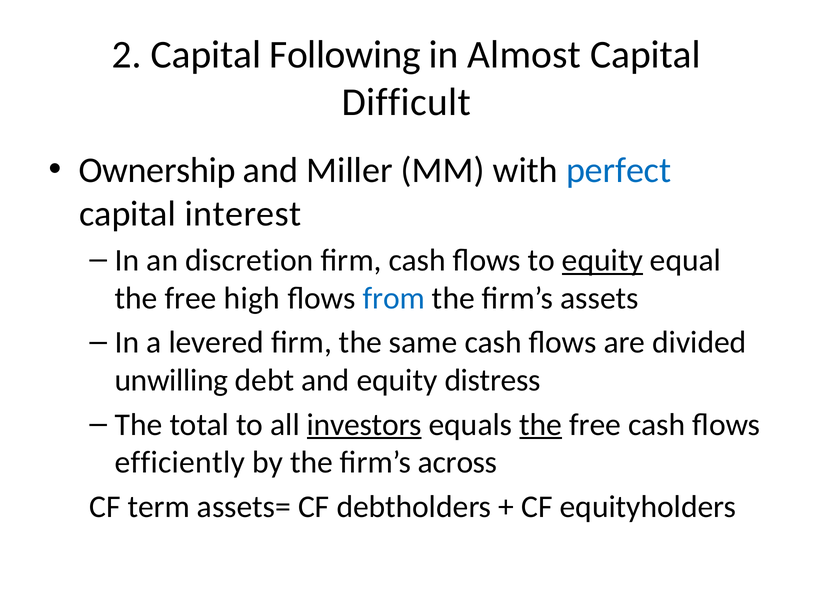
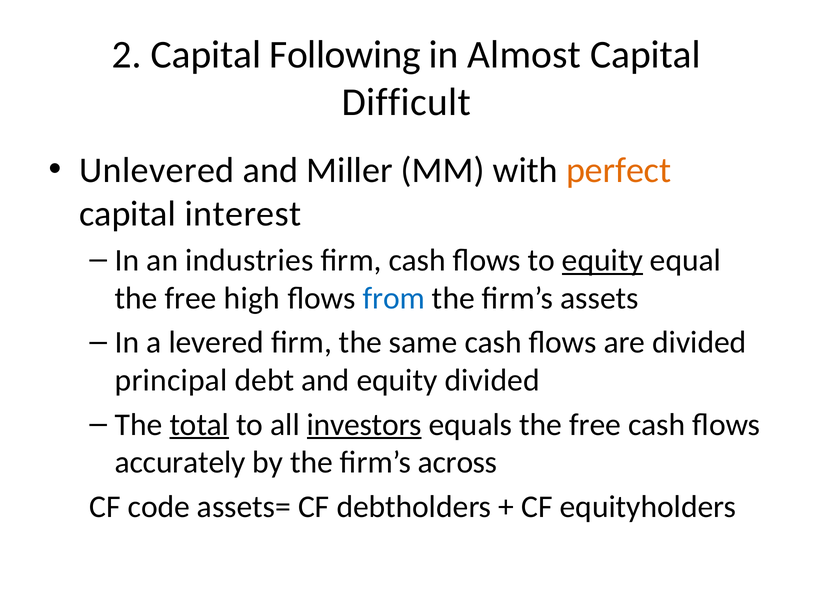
Ownership: Ownership -> Unlevered (157, 171)
perfect colour: blue -> orange (619, 171)
discretion: discretion -> industries (249, 261)
unwilling: unwilling -> principal (171, 381)
equity distress: distress -> divided (492, 381)
total underline: none -> present (199, 425)
the underline: present -> none (541, 425)
efficiently: efficiently -> accurately (180, 463)
term: term -> code (159, 507)
